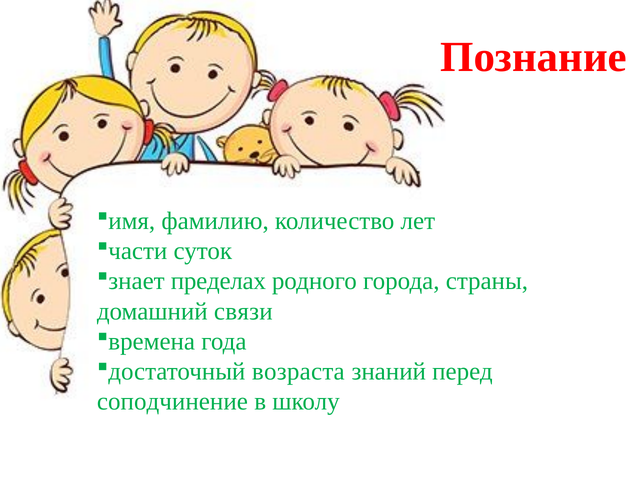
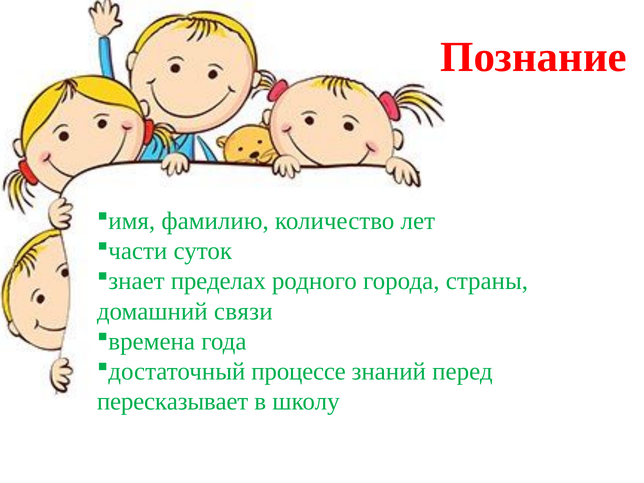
возраста: возраста -> процессе (299, 371)
соподчинение: соподчинение -> пересказывает (173, 401)
